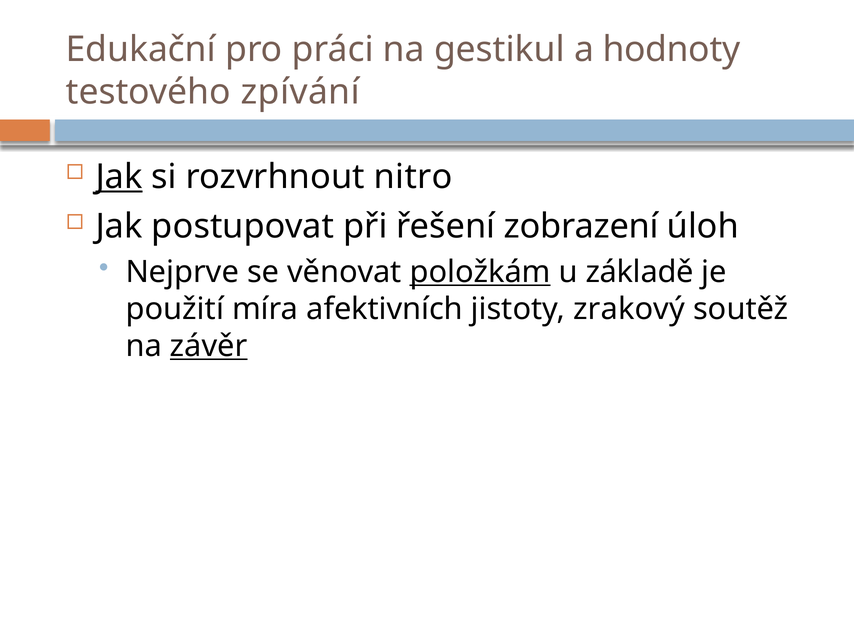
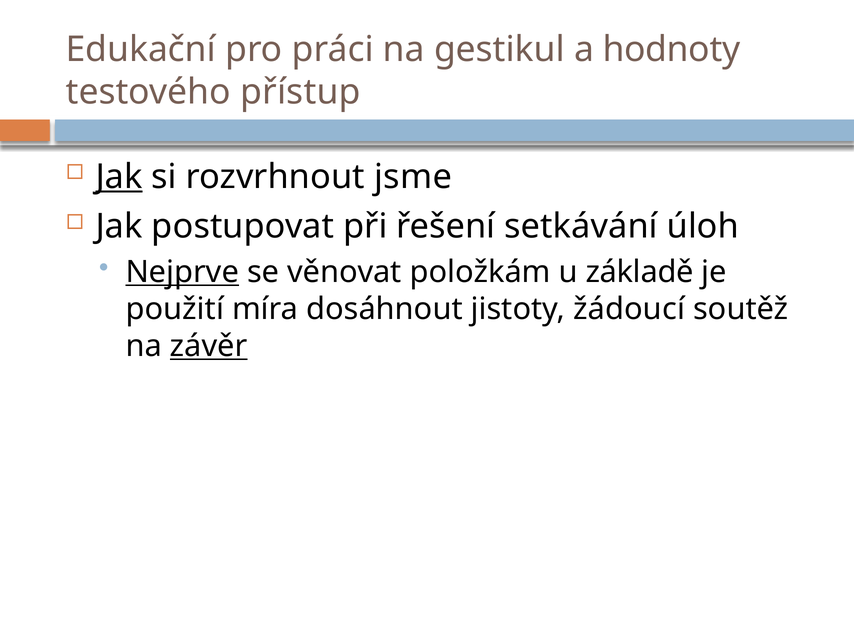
zpívání: zpívání -> přístup (300, 92)
nitro: nitro -> jsme (413, 177)
zobrazení: zobrazení -> setkávání (581, 226)
Nejprve underline: none -> present (182, 272)
položkám underline: present -> none (480, 272)
afektivních: afektivních -> dosáhnout (385, 309)
zrakový: zrakový -> žádoucí (629, 309)
